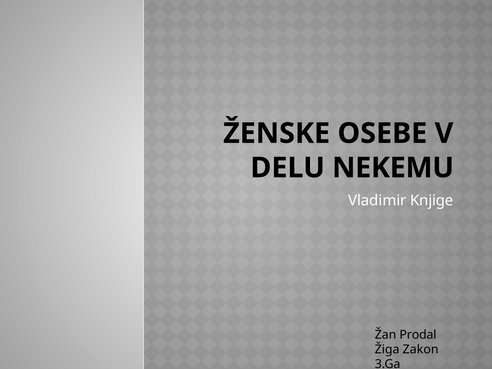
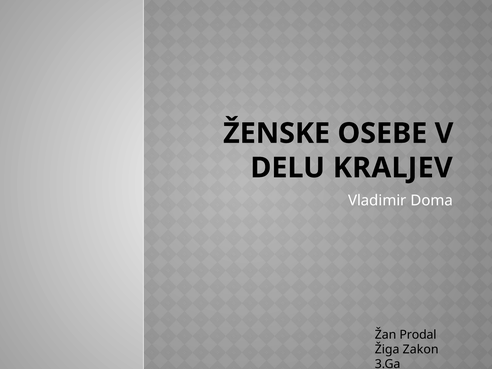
NEKEMU: NEKEMU -> KRALJEV (393, 168)
Knjige: Knjige -> Doma (432, 201)
